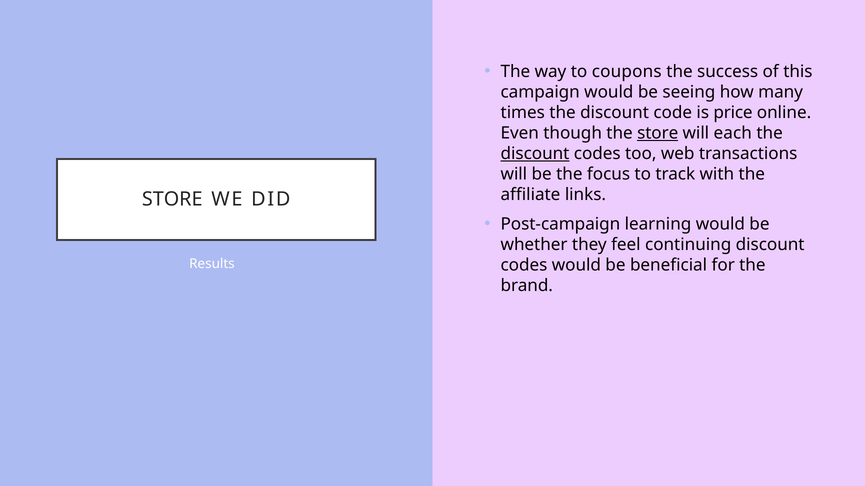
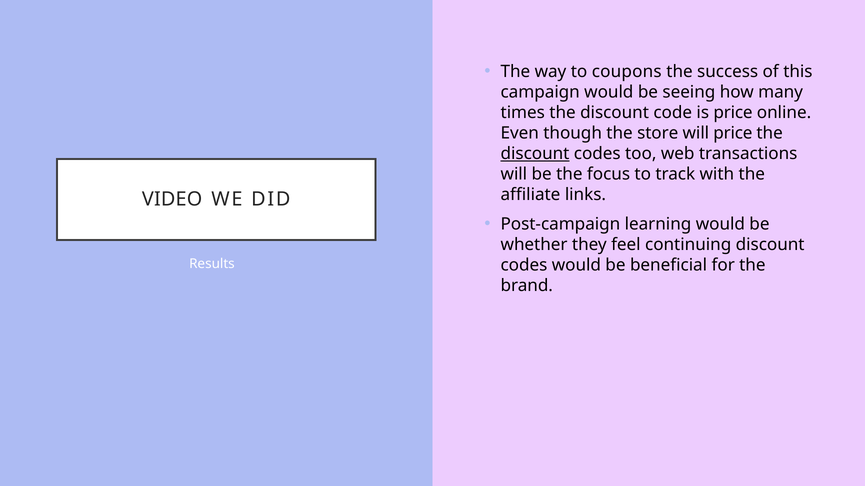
store underline: present -> none (658, 133)
will each: each -> price (733, 133)
STORE: STORE -> VIDEO (172, 200)
